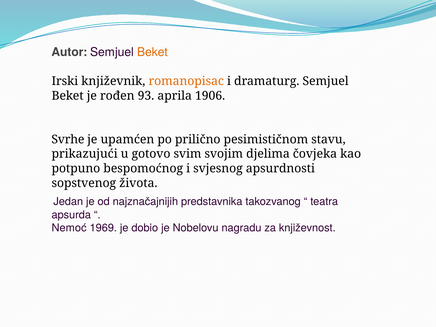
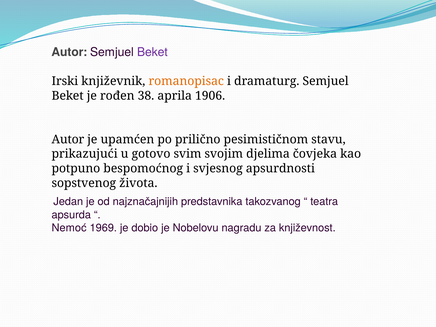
Beket colour: orange -> purple (153, 52)
93: 93 -> 38 (146, 96)
Svrhe: Svrhe -> Autor (68, 139)
